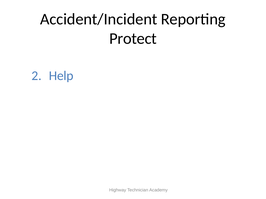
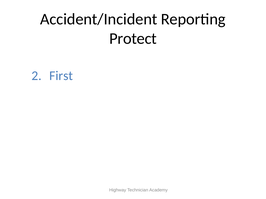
Help: Help -> First (61, 76)
